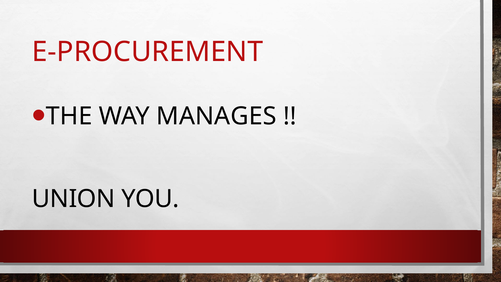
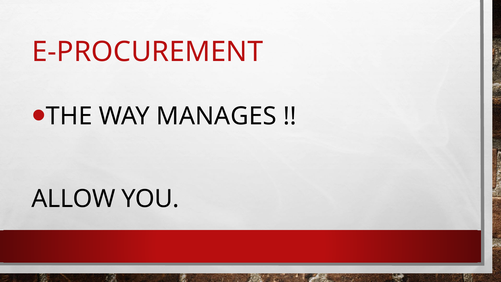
UNION: UNION -> ALLOW (74, 199)
